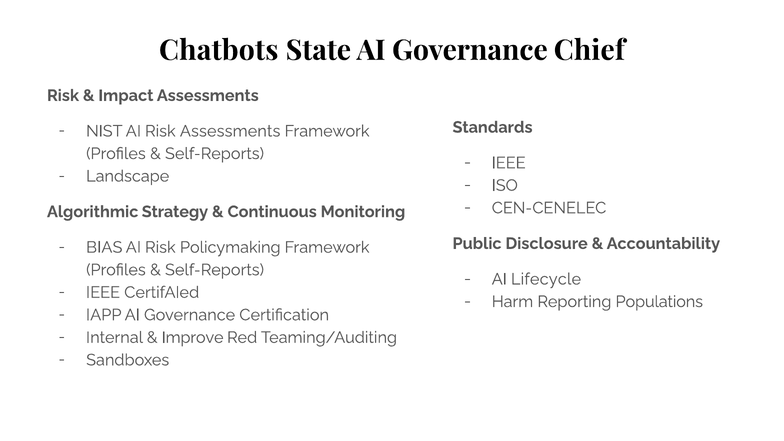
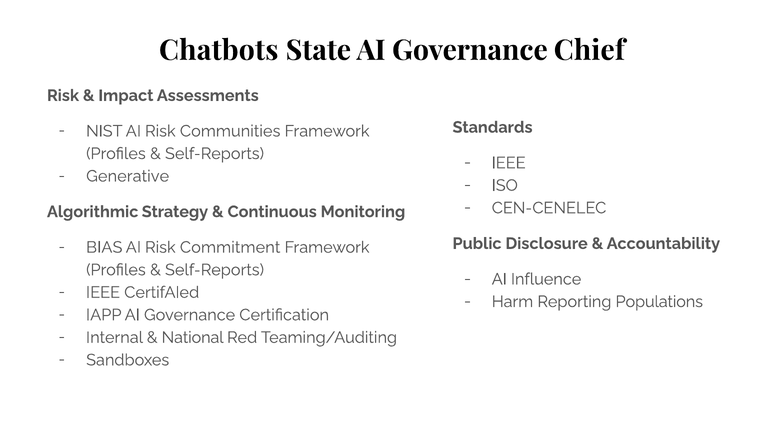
Risk Assessments: Assessments -> Communities (230, 131)
Landscape: Landscape -> Generative (128, 176)
Policymaking: Policymaking -> Commitment (230, 247)
Lifecycle: Lifecycle -> Influence (546, 279)
Improve: Improve -> National (193, 337)
